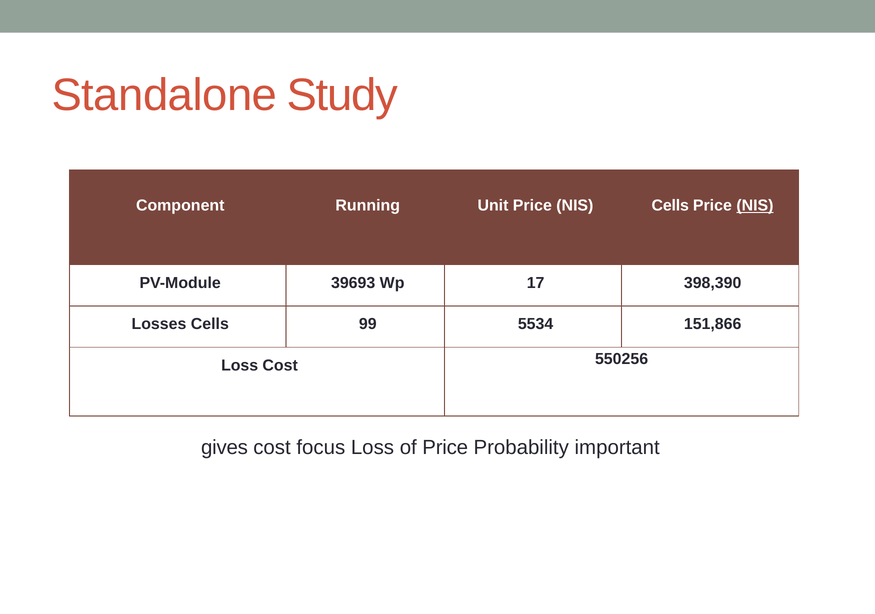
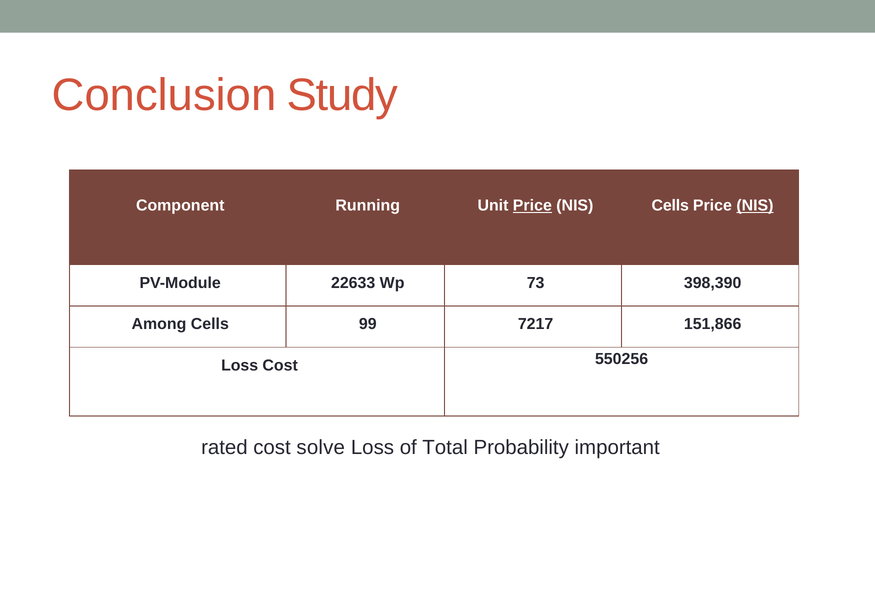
Standalone: Standalone -> Conclusion (164, 95)
Price underline: none -> present (532, 205)
39693: 39693 -> 22633 (353, 282)
17: 17 -> 73 (536, 282)
Losses: Losses -> Among (159, 324)
5534: 5534 -> 7217 (536, 324)
gives: gives -> rated (224, 447)
focus: focus -> solve (321, 447)
of Price: Price -> Total (445, 447)
